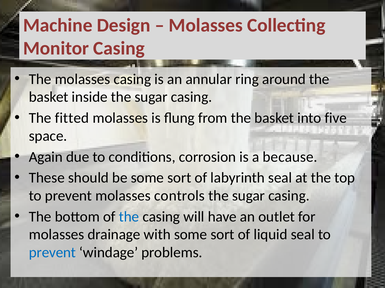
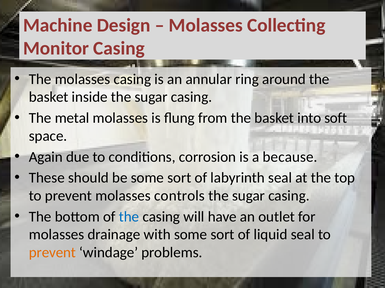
fitted: fitted -> metal (72, 118)
five: five -> soft (336, 118)
prevent colour: blue -> orange (52, 253)
